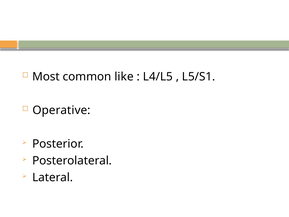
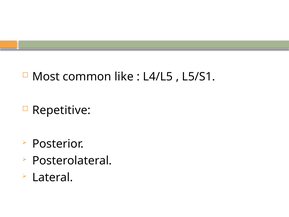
Operative: Operative -> Repetitive (61, 110)
